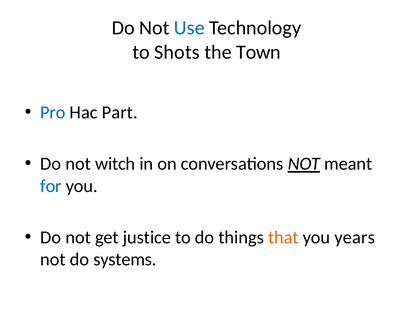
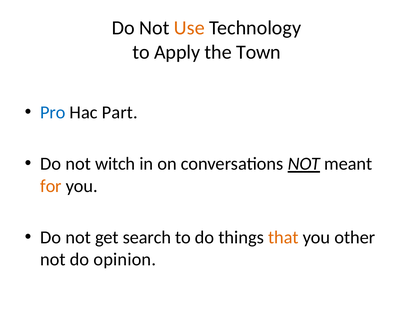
Use colour: blue -> orange (189, 28)
Shots: Shots -> Apply (177, 52)
for colour: blue -> orange (51, 186)
justice: justice -> search (147, 237)
years: years -> other (355, 237)
systems: systems -> opinion (125, 259)
